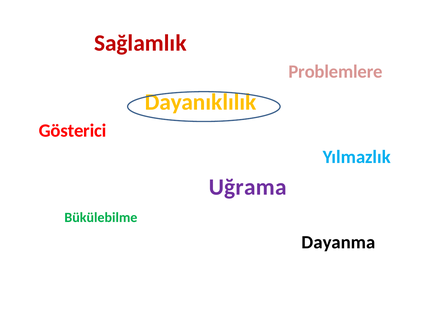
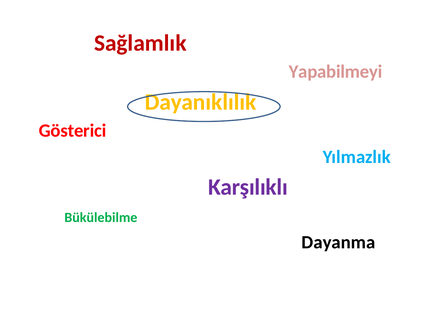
Problemlere: Problemlere -> Yapabilmeyi (336, 72)
Uğrama: Uğrama -> Karşılıklı (248, 187)
